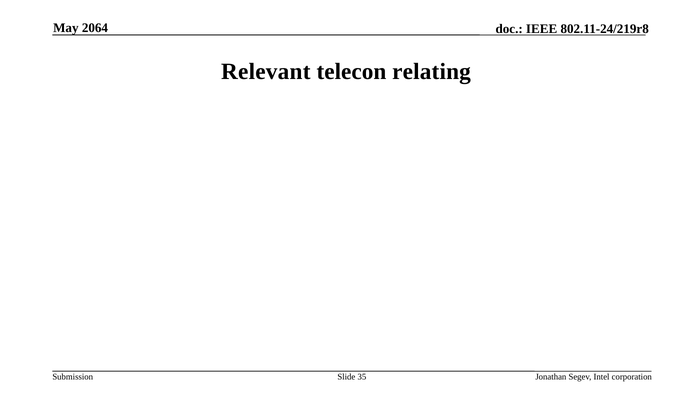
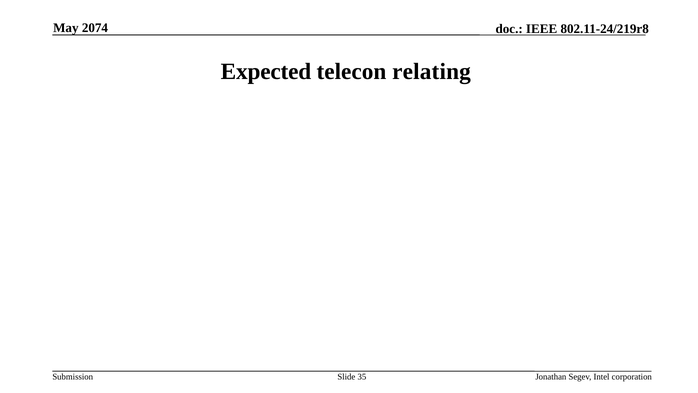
2064: 2064 -> 2074 (95, 28)
Relevant: Relevant -> Expected (266, 71)
